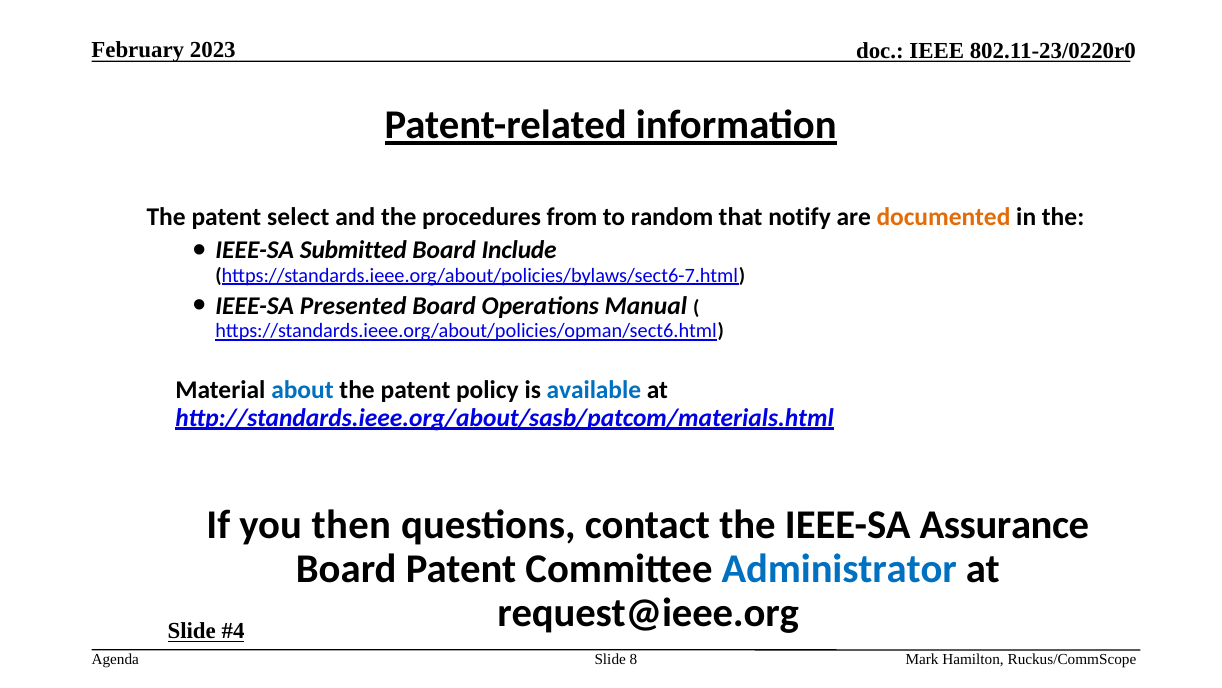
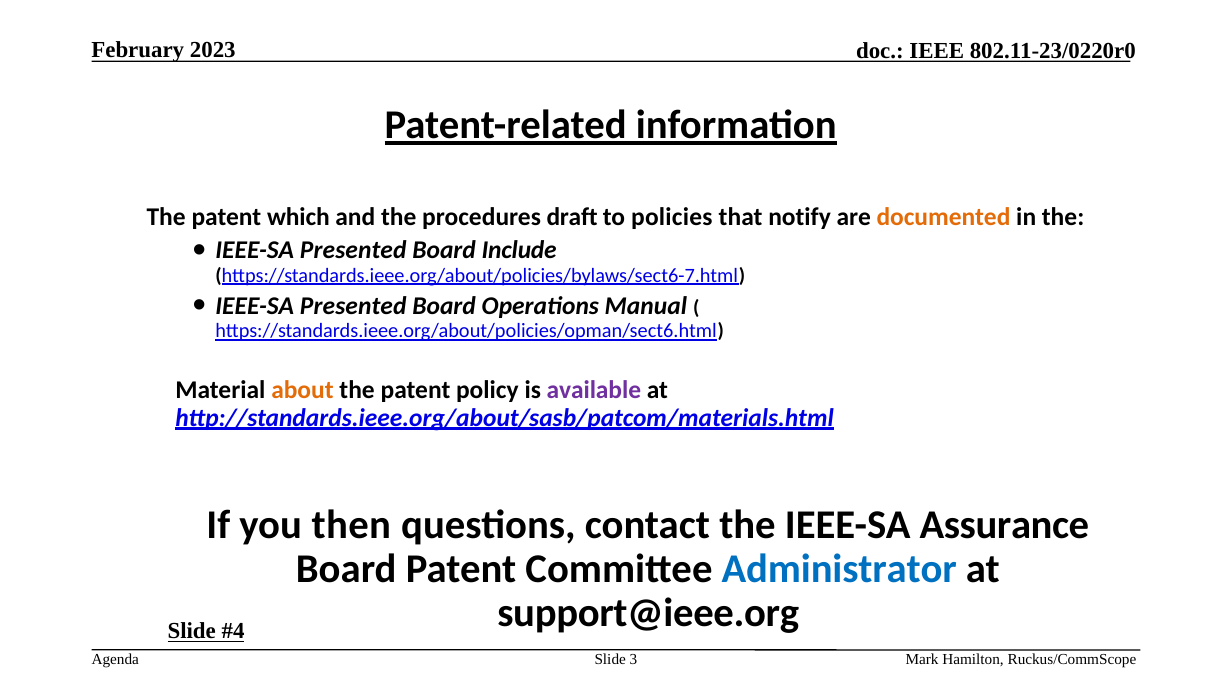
select: select -> which (298, 217)
from: from -> draft (572, 217)
random: random -> policies (672, 217)
Submitted: Submitted -> Presented (353, 250)
about colour: blue -> orange (302, 389)
available colour: blue -> purple (594, 389)
request@ieee.org: request@ieee.org -> support@ieee.org (648, 613)
8: 8 -> 3 (634, 659)
